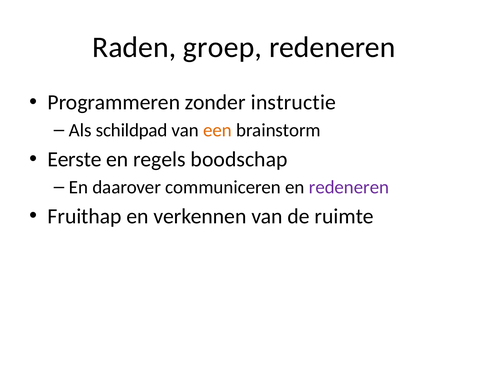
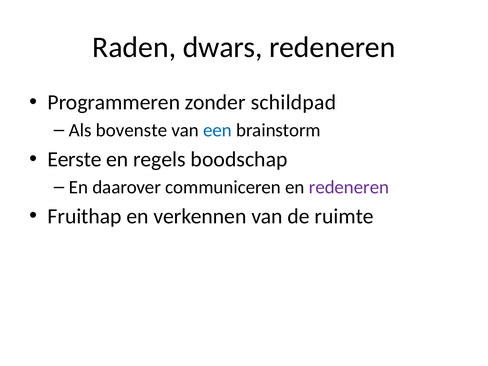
groep: groep -> dwars (223, 47)
instructie: instructie -> schildpad (293, 102)
schildpad: schildpad -> bovenste (132, 130)
een colour: orange -> blue (217, 130)
